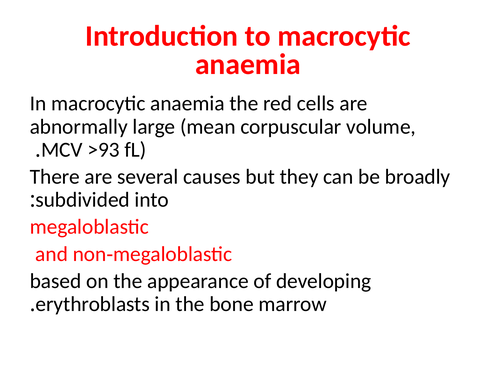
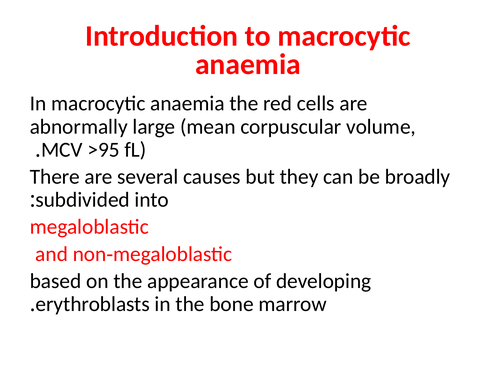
>93: >93 -> >95 (104, 150)
